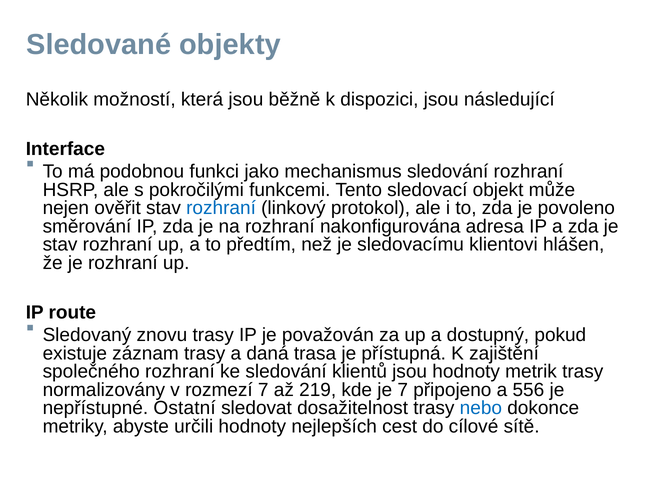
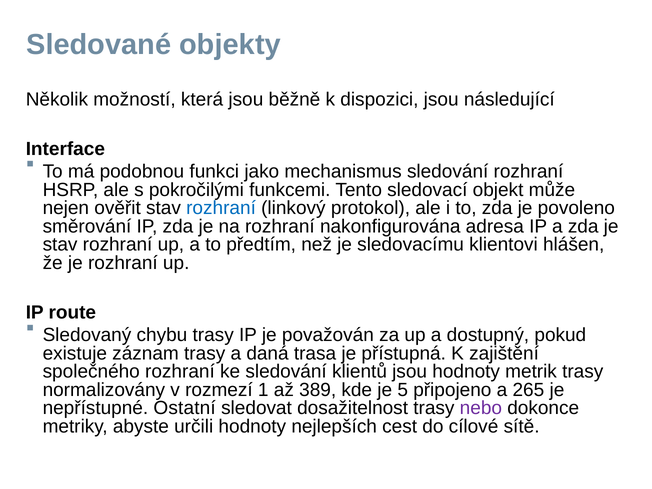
znovu: znovu -> chybu (162, 335)
rozmezí 7: 7 -> 1 (263, 390)
219: 219 -> 389 (318, 390)
je 7: 7 -> 5 (403, 390)
556: 556 -> 265 (528, 390)
nebo colour: blue -> purple (481, 408)
